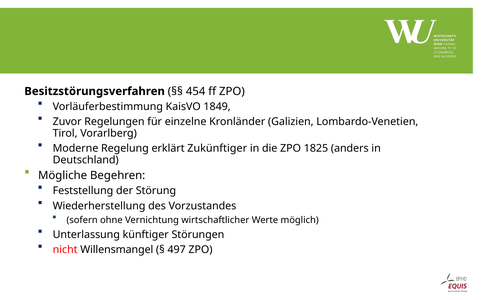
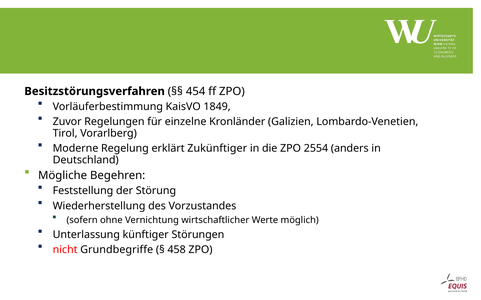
1825: 1825 -> 2554 (316, 149)
Willensmangel: Willensmangel -> Grundbegriffe (117, 250)
497: 497 -> 458 (177, 250)
